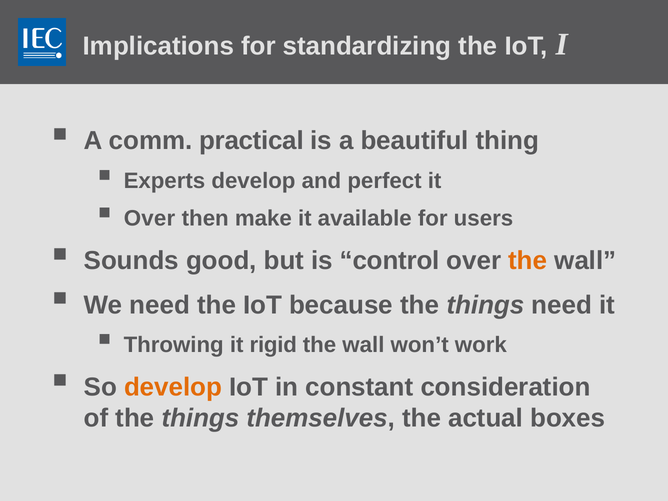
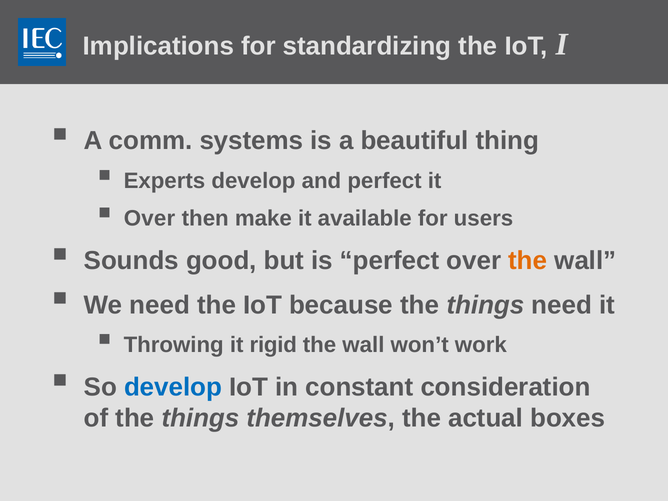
practical: practical -> systems (251, 141)
is control: control -> perfect (390, 261)
develop colour: orange -> blue (173, 387)
